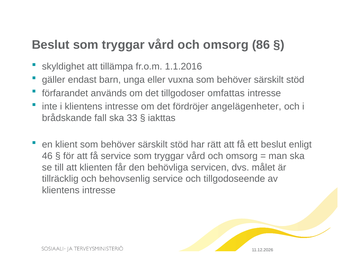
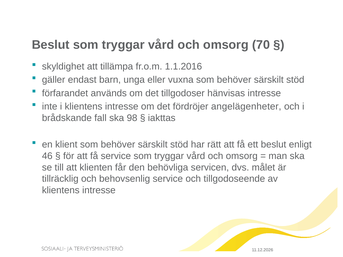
86: 86 -> 70 (261, 45)
omfattas: omfattas -> hänvisas (226, 93)
33: 33 -> 98 (132, 118)
